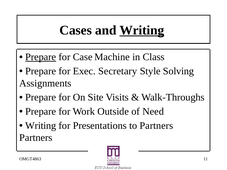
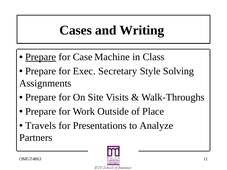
Writing underline: present -> none (142, 30)
Need: Need -> Place (153, 112)
Writing: Writing -> Travels (41, 126)
to Partners: Partners -> Analyze (156, 126)
